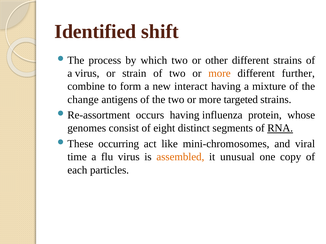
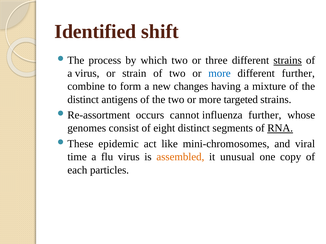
other: other -> three (216, 61)
strains underline: none -> present (288, 61)
more colour: orange -> blue (219, 74)
interact: interact -> changes (191, 87)
change: change -> distinct (83, 100)
occurs having: having -> cannot (185, 115)
influenza protein: protein -> further (265, 115)
occurring: occurring -> epidemic (119, 144)
